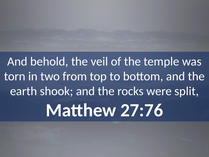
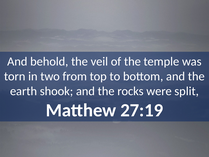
27:76: 27:76 -> 27:19 (142, 110)
